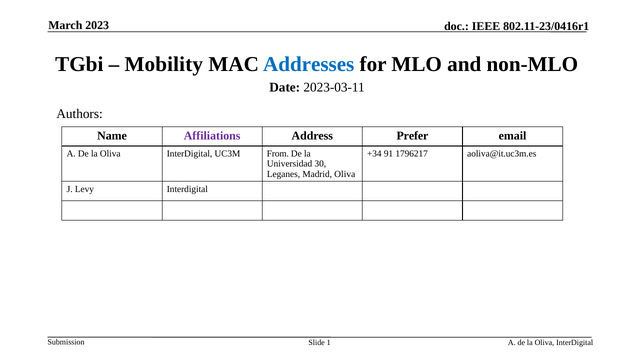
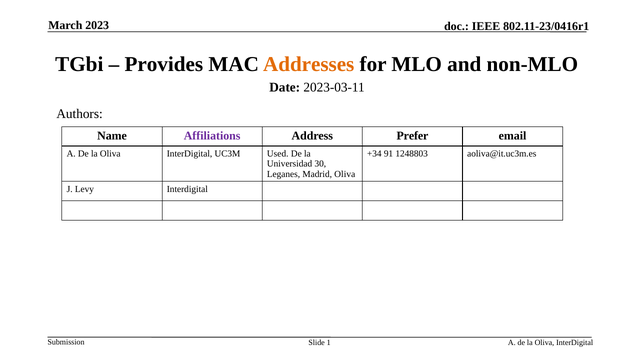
Mobility: Mobility -> Provides (164, 64)
Addresses colour: blue -> orange (309, 64)
From: From -> Used (278, 153)
1796217: 1796217 -> 1248803 (412, 153)
